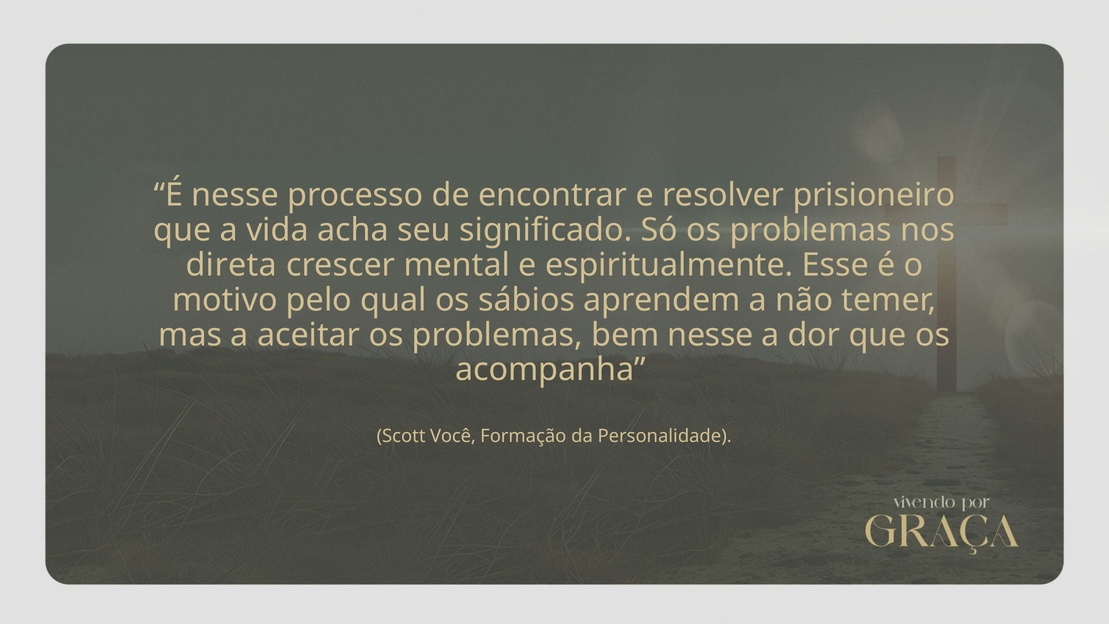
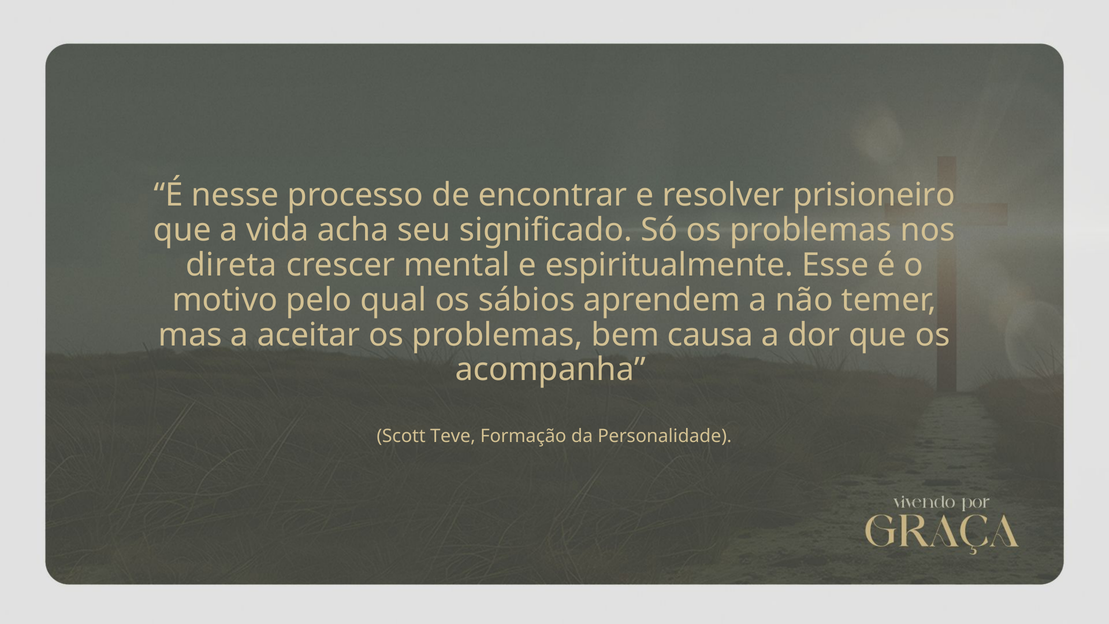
bem nesse: nesse -> causa (710, 335)
Você: Você -> Teve (453, 436)
